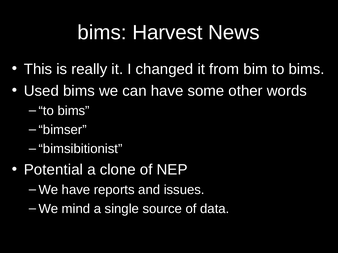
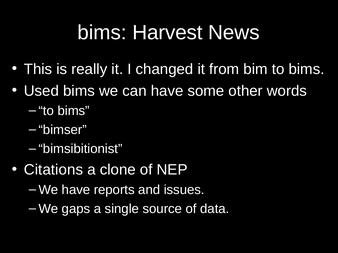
Potential: Potential -> Citations (53, 170)
mind: mind -> gaps (76, 209)
